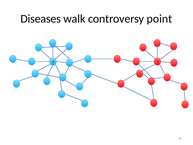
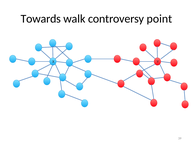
Diseases: Diseases -> Towards (41, 19)
